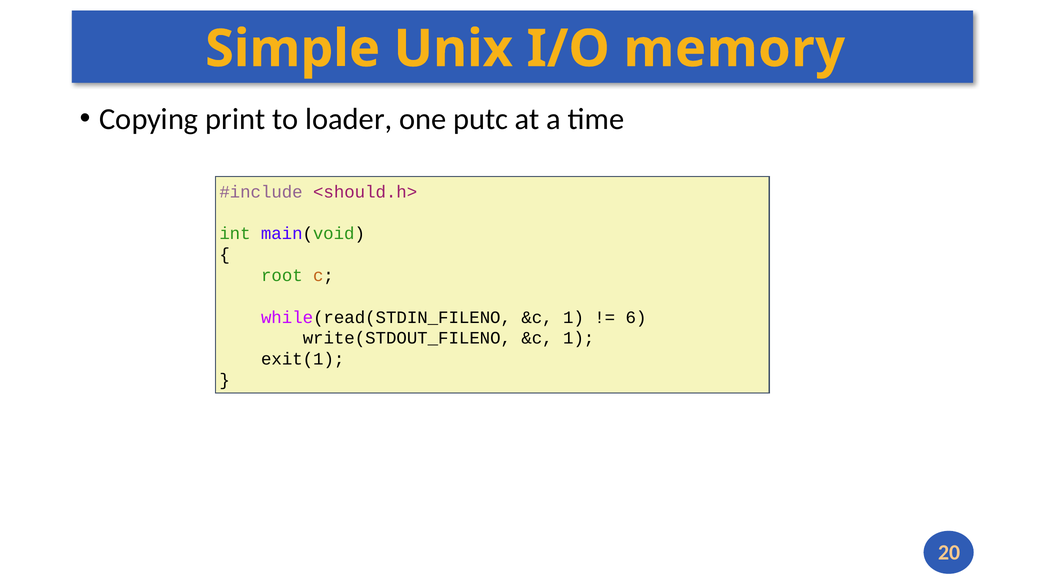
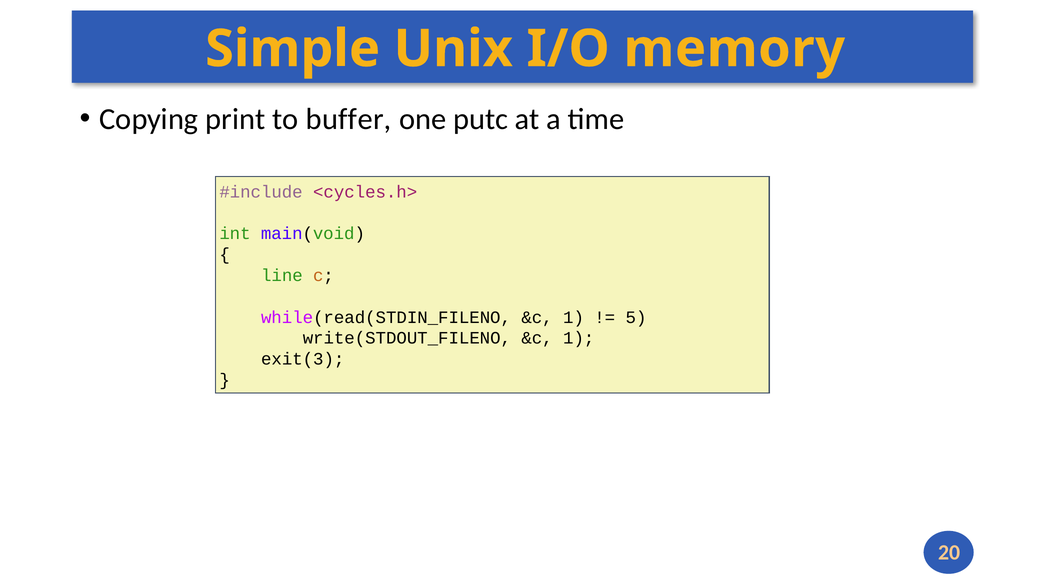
loader: loader -> buffer (349, 119)
<should.h>: <should.h> -> <cycles.h> (365, 192)
root: root -> line (282, 275)
6: 6 -> 5 (636, 317)
exit(1: exit(1 -> exit(3 (303, 359)
